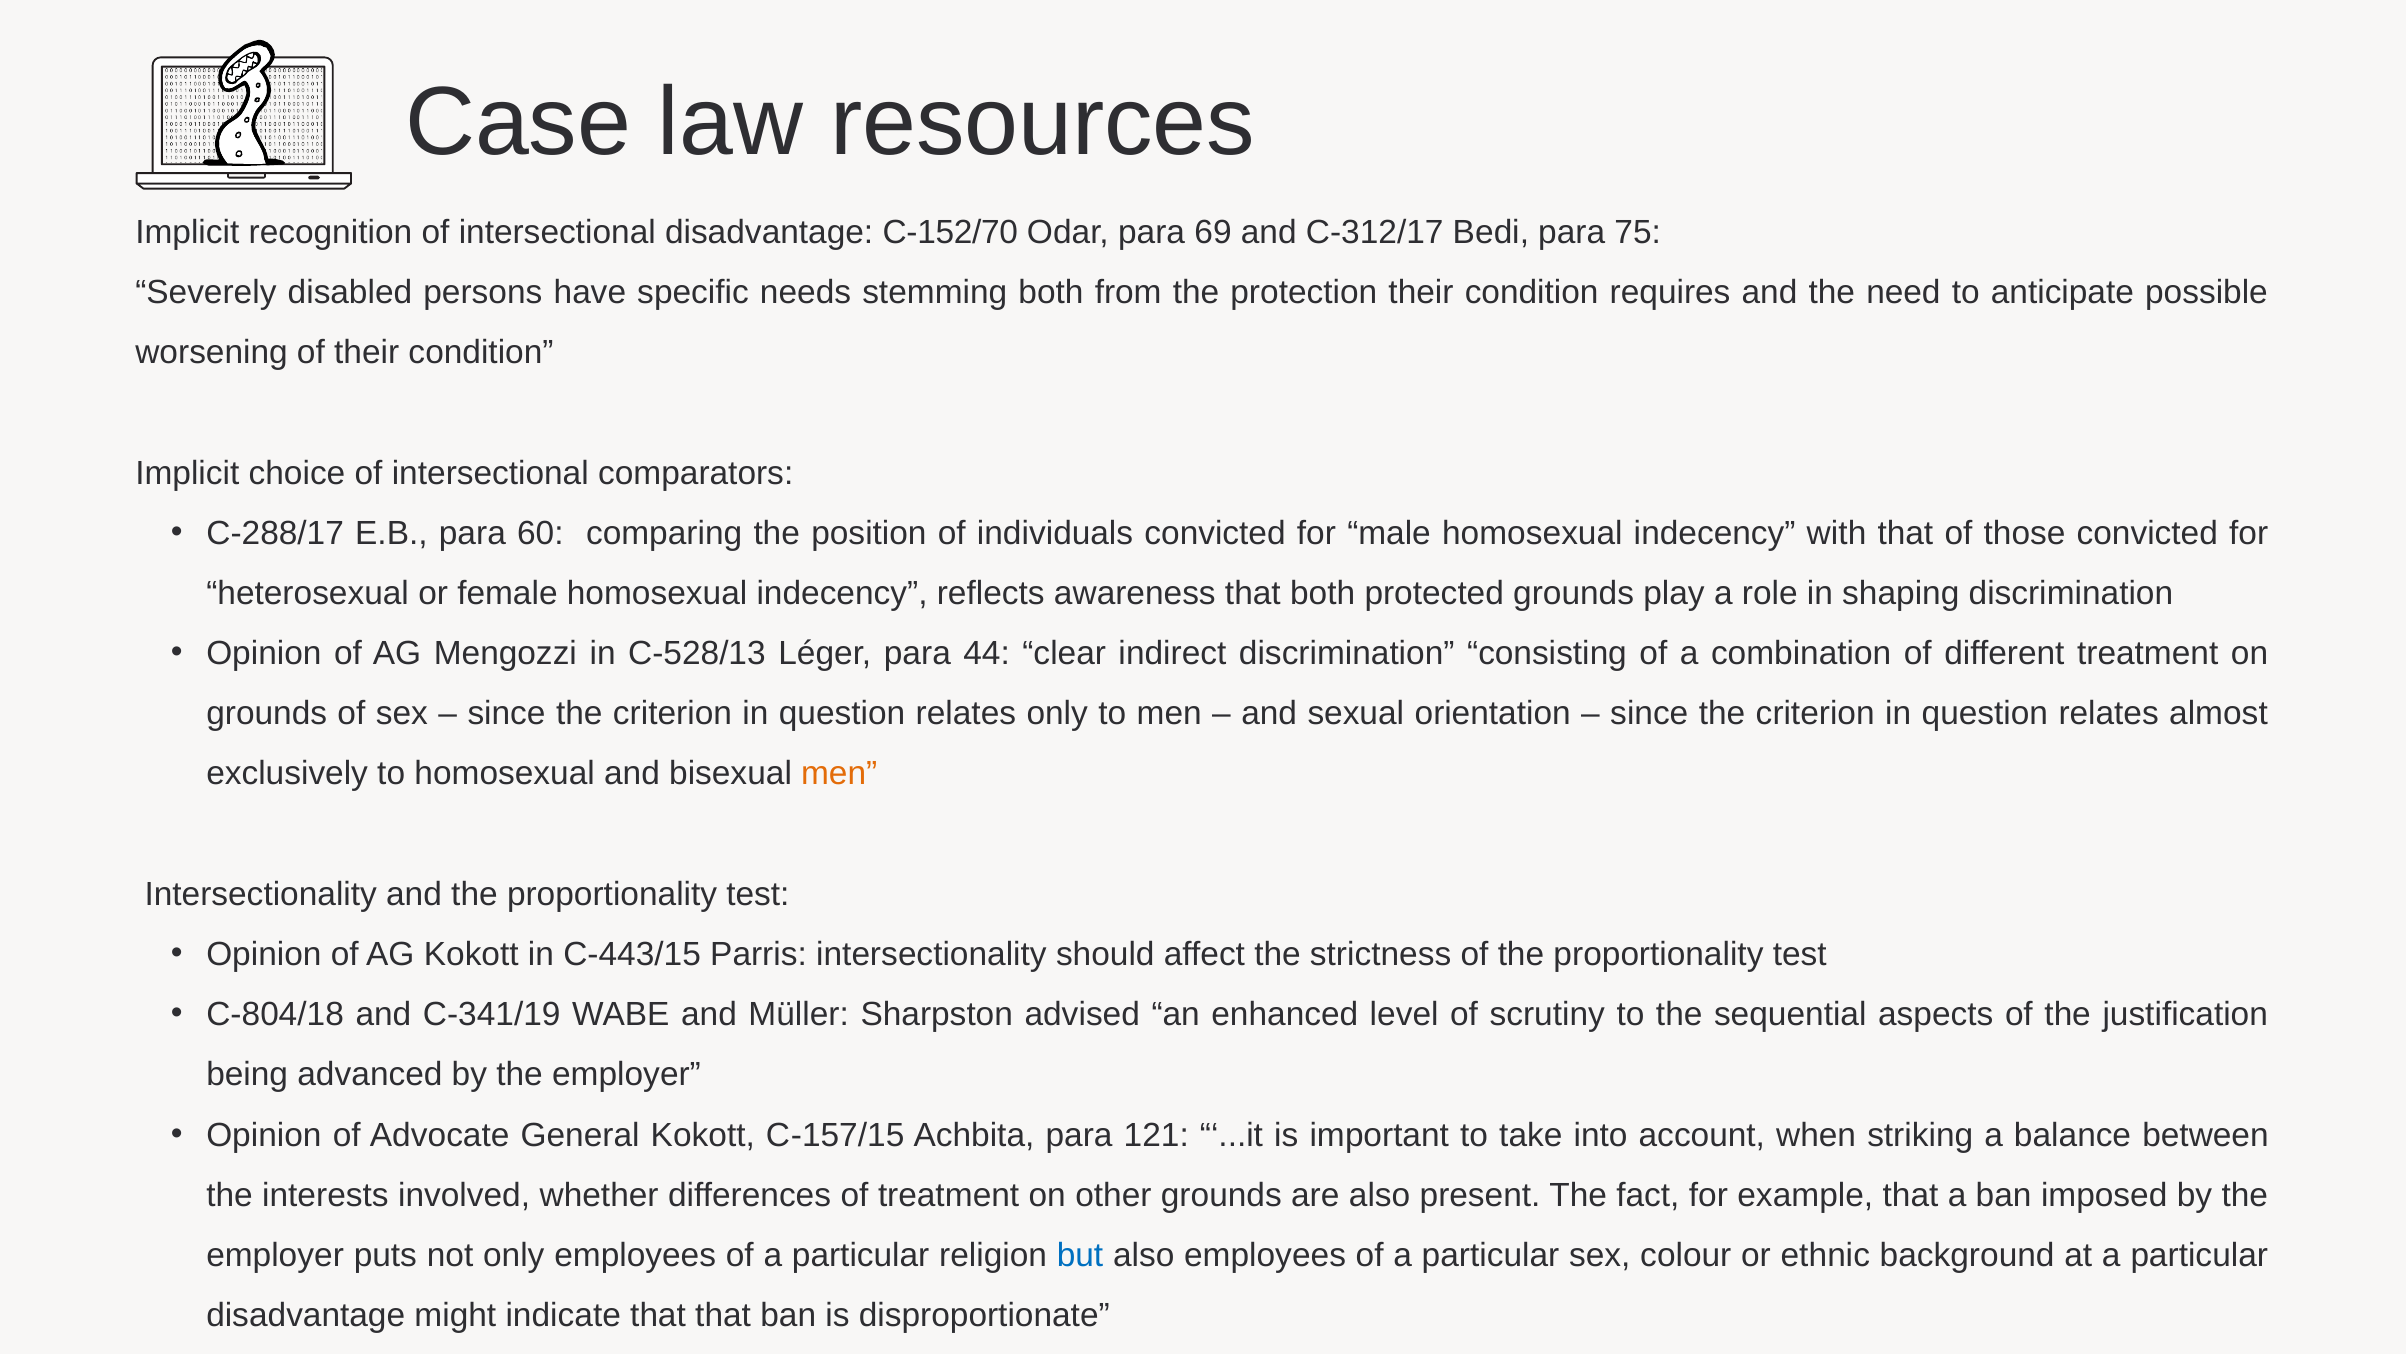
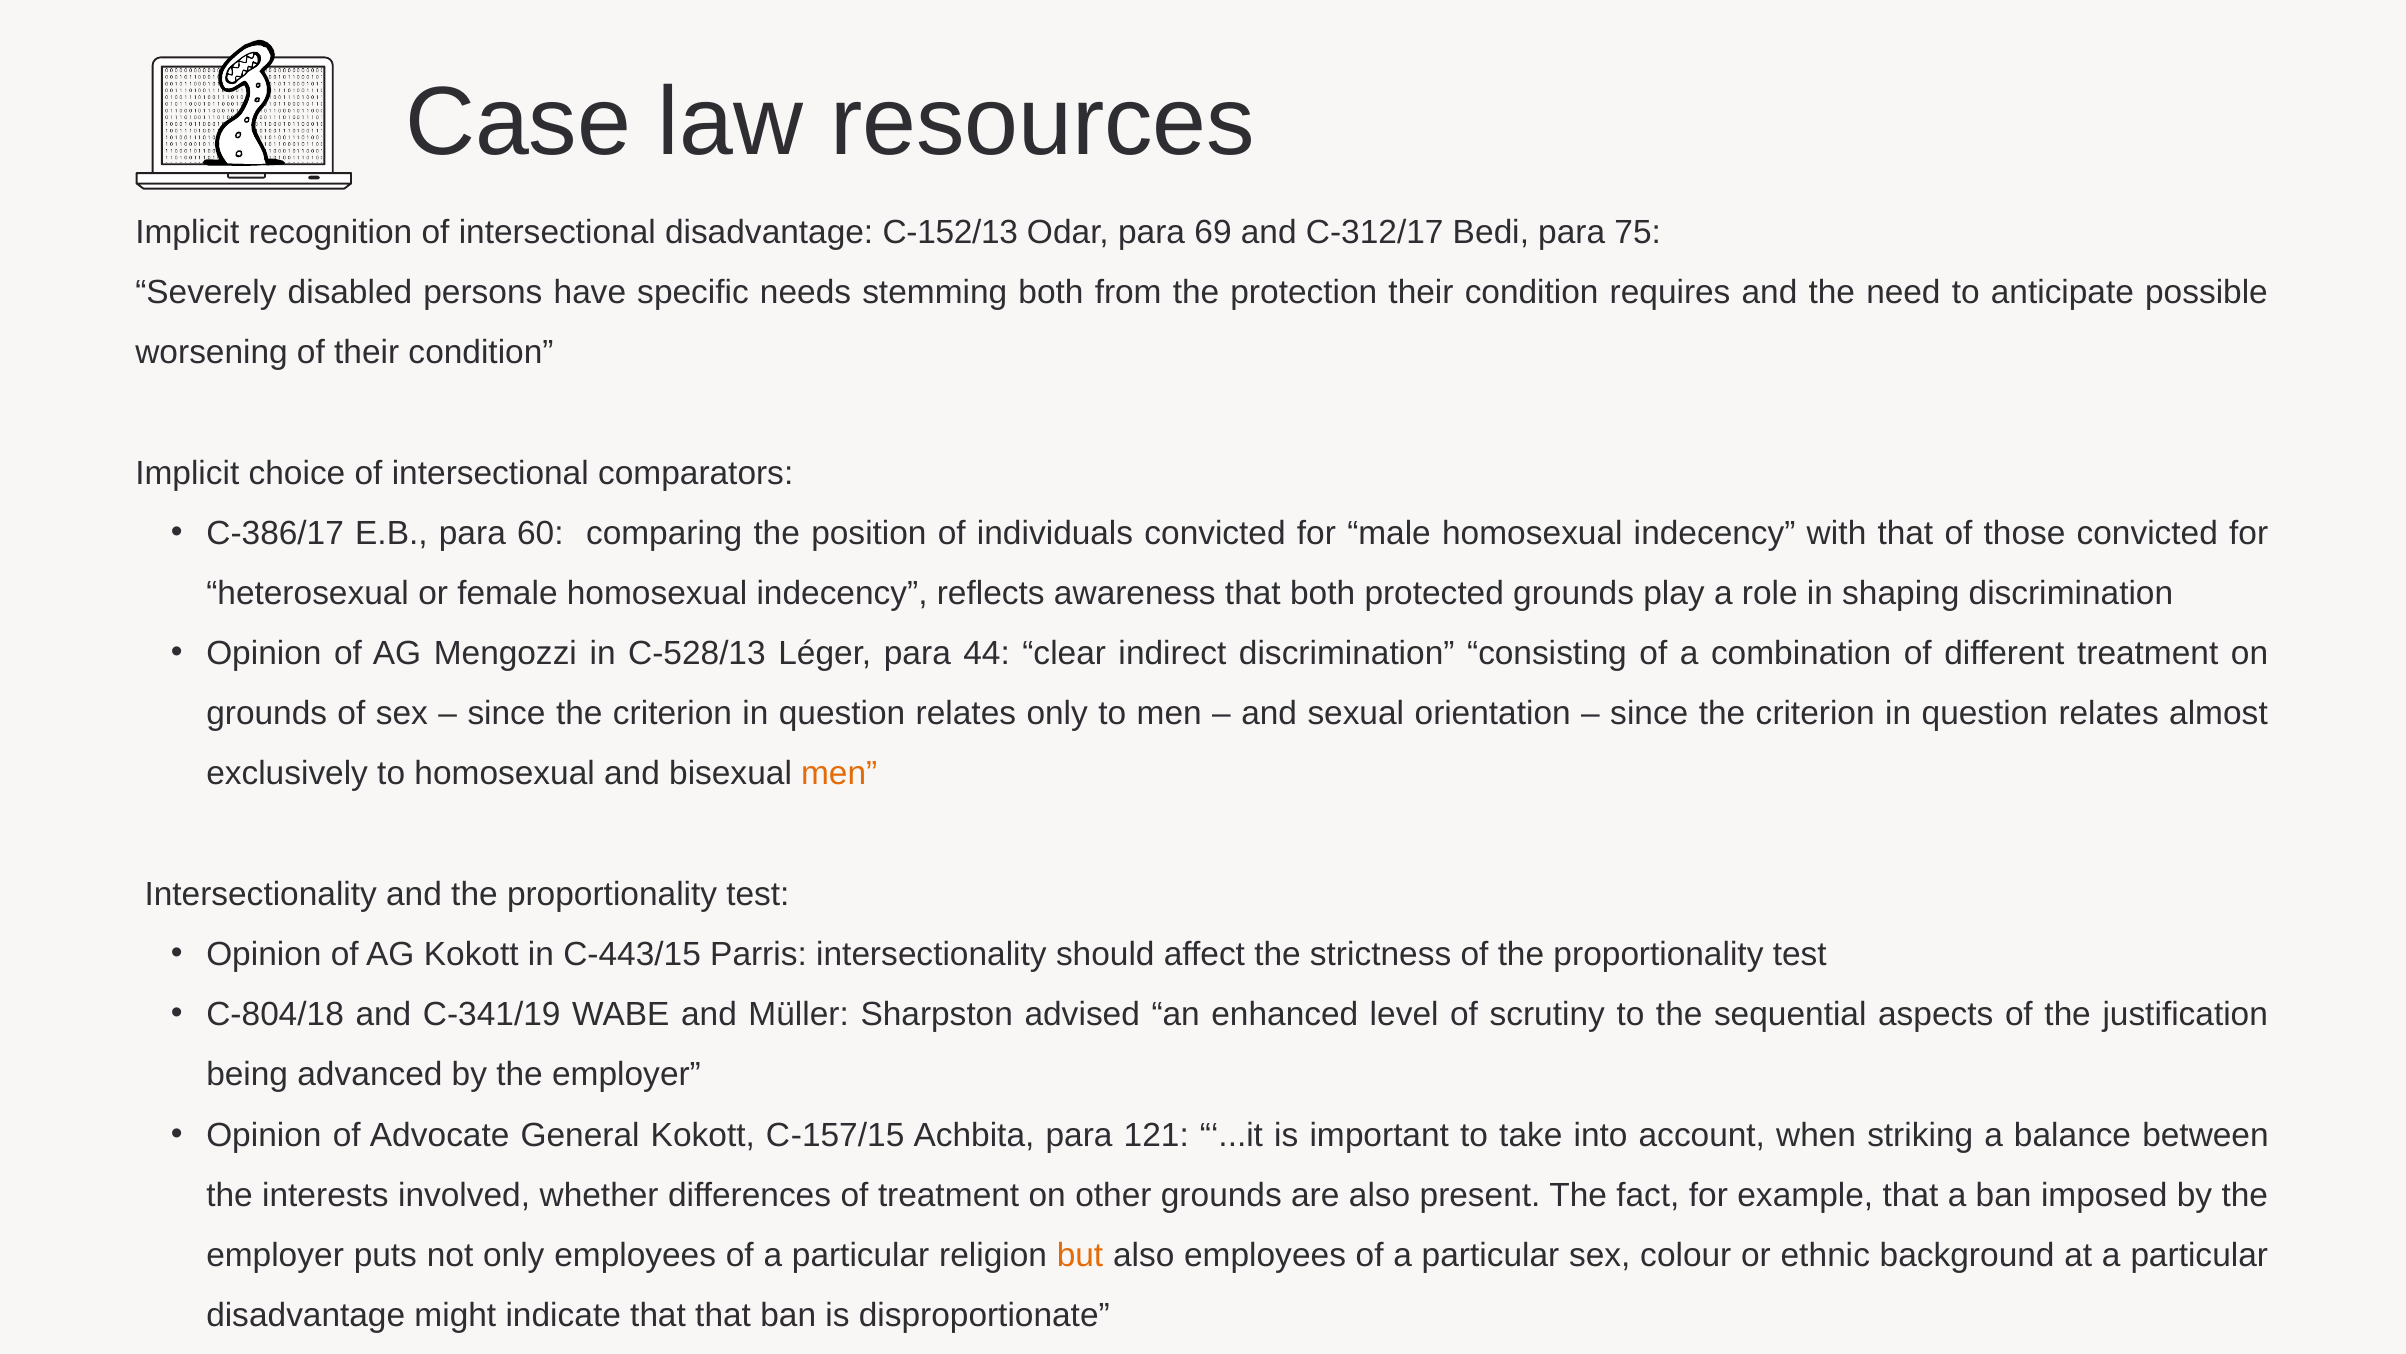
C-152/70: C-152/70 -> C-152/13 (950, 232)
C-288/17: C-288/17 -> C-386/17 (275, 533)
but colour: blue -> orange (1080, 1255)
